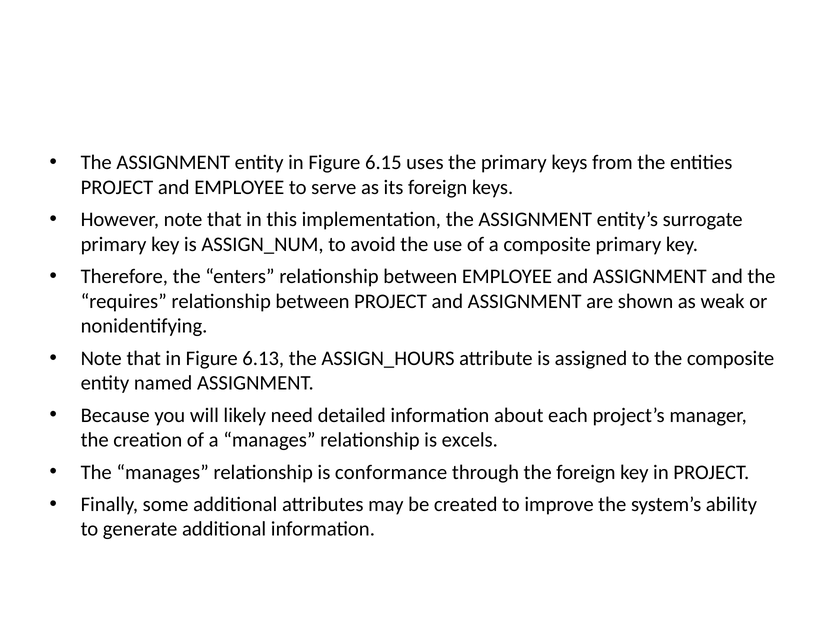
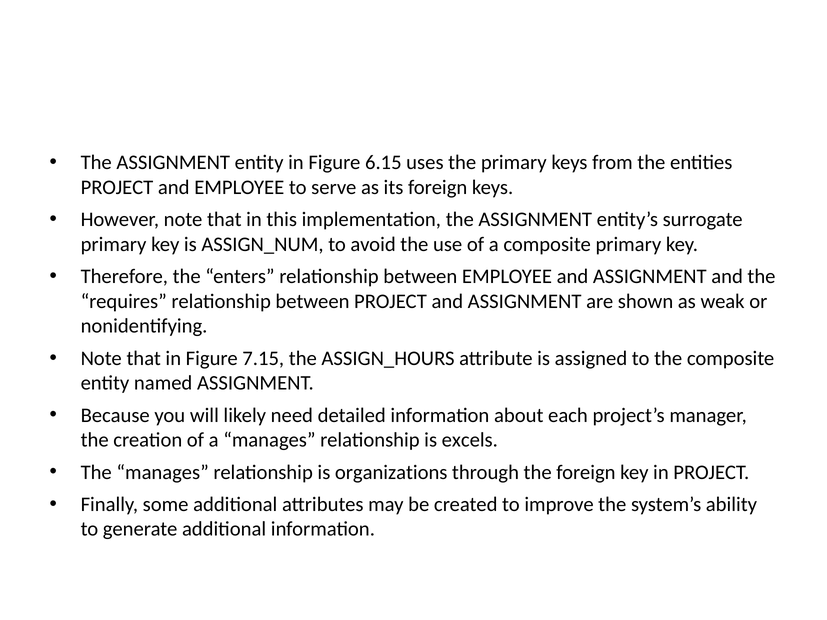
6.13: 6.13 -> 7.15 (263, 358)
conformance: conformance -> organizations (391, 472)
